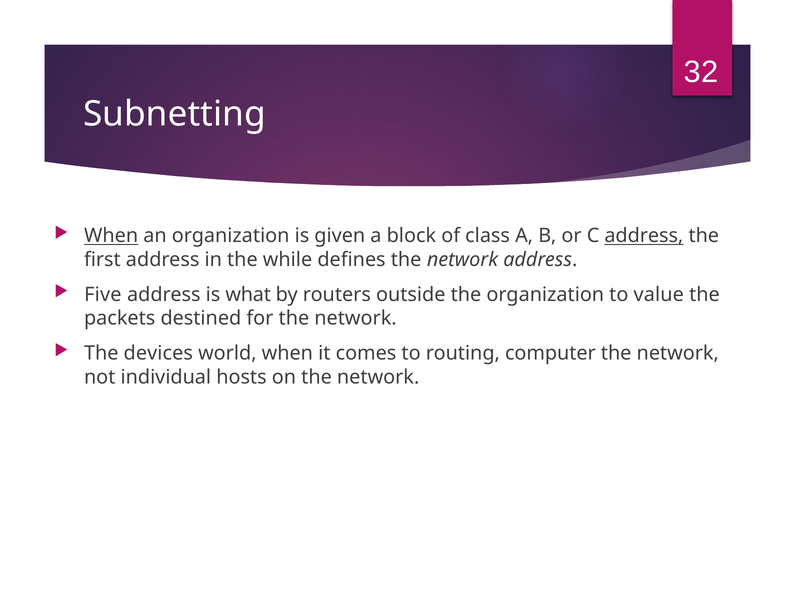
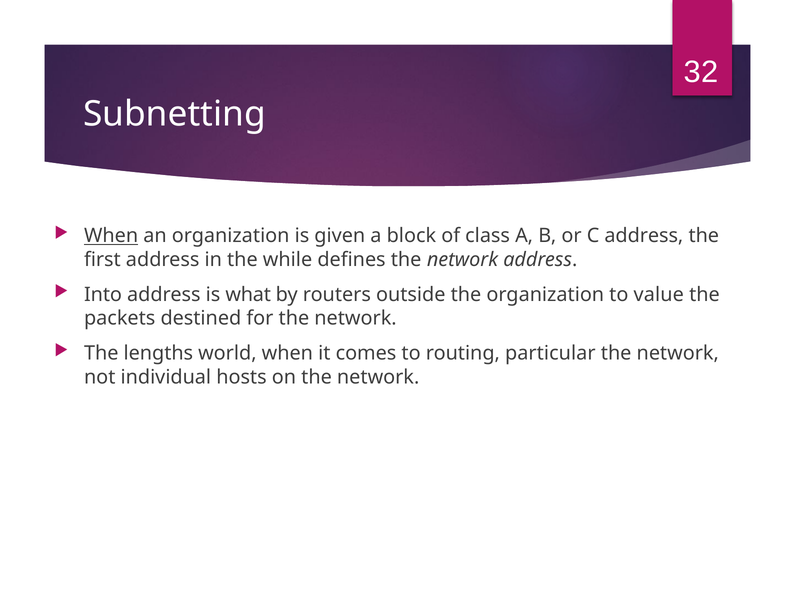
address underline: present -> none (644, 236)
Five: Five -> Into (103, 294)
devices: devices -> lengths (158, 353)
computer: computer -> particular (550, 353)
